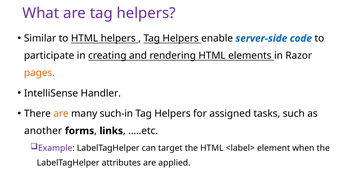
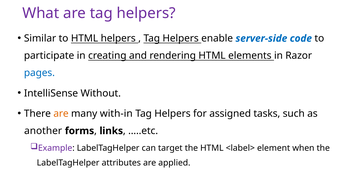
pages colour: orange -> blue (39, 73)
Handler: Handler -> Without (101, 93)
such-in: such-in -> with-in (116, 114)
